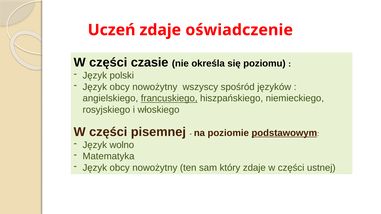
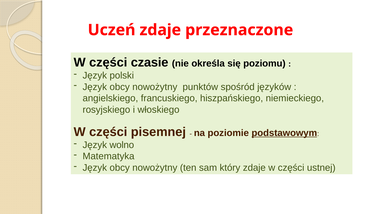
oświadczenie: oświadczenie -> przeznaczone (239, 30)
wszyscy: wszyscy -> punktów (200, 87)
francuskiego underline: present -> none (169, 98)
